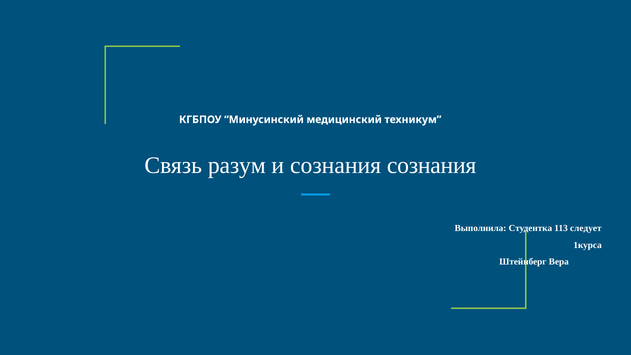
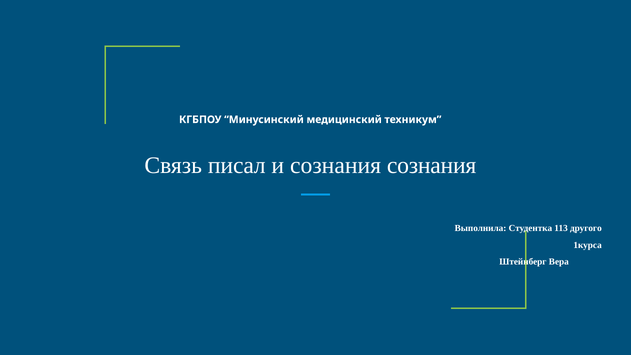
разум: разум -> писал (237, 165)
следует: следует -> другого (586, 228)
